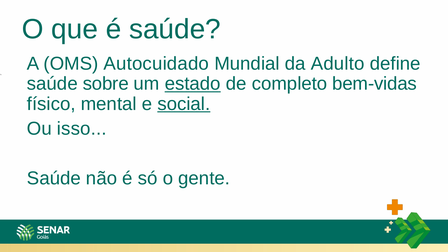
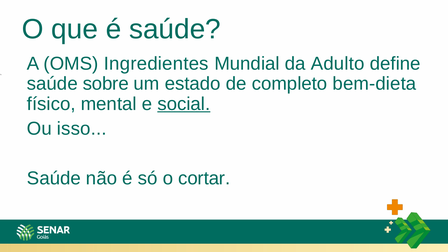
Autocuidado: Autocuidado -> Ingredientes (156, 64)
estado underline: present -> none (193, 84)
bem-vidas: bem-vidas -> bem-dieta (374, 84)
gente: gente -> cortar (204, 178)
